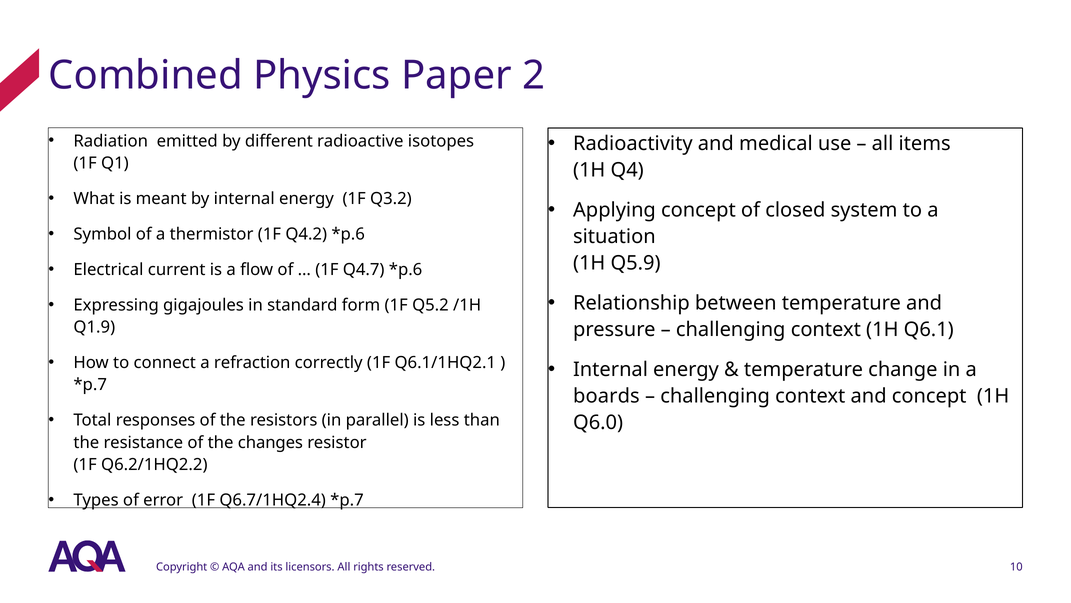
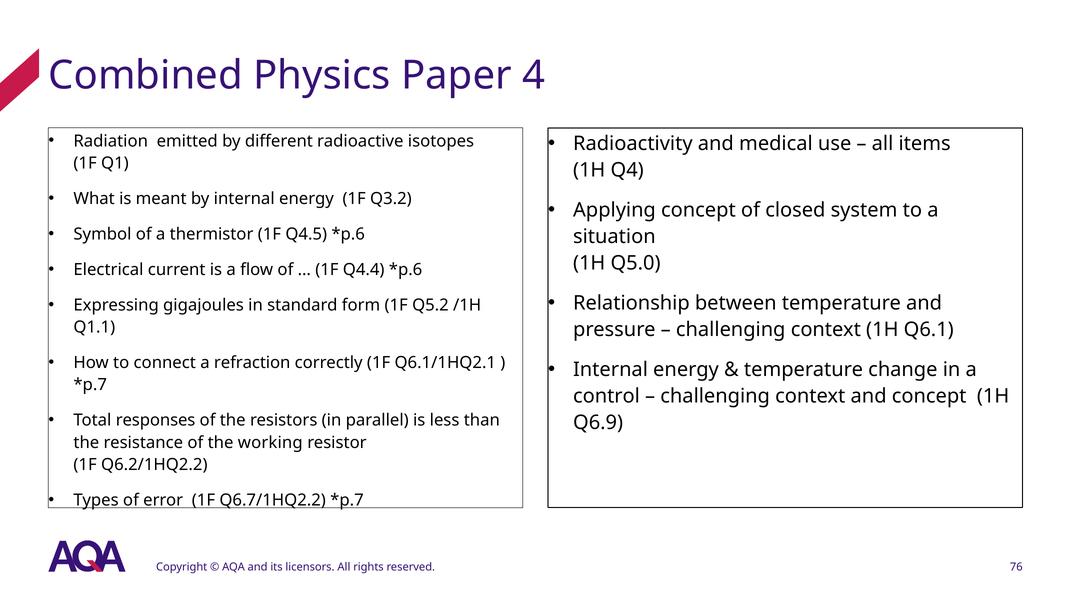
2: 2 -> 4 (534, 75)
Q4.2: Q4.2 -> Q4.5 (306, 234)
Q5.9: Q5.9 -> Q5.0 (636, 263)
Q4.7: Q4.7 -> Q4.4 (364, 269)
Q1.9: Q1.9 -> Q1.1 (94, 327)
boards: boards -> control (606, 396)
Q6.0: Q6.0 -> Q6.9 (598, 422)
changes: changes -> working (270, 442)
Q6.7/1HQ2.4: Q6.7/1HQ2.4 -> Q6.7/1HQ2.2 (273, 500)
10: 10 -> 76 (1016, 566)
